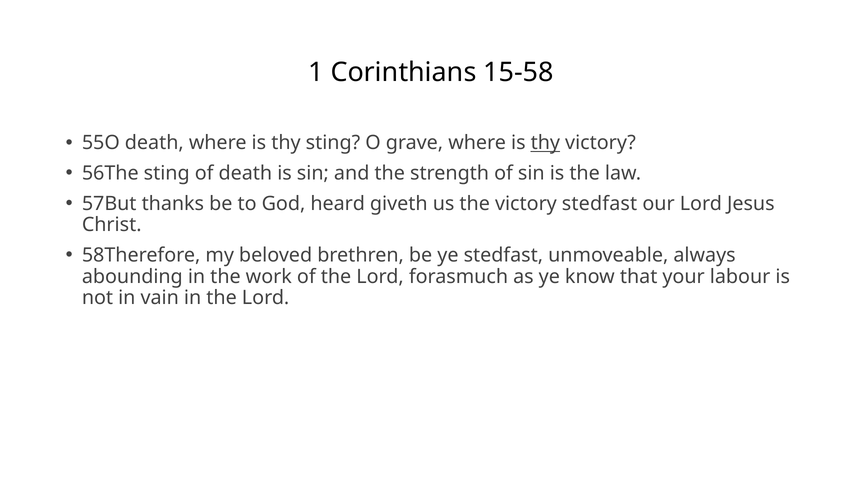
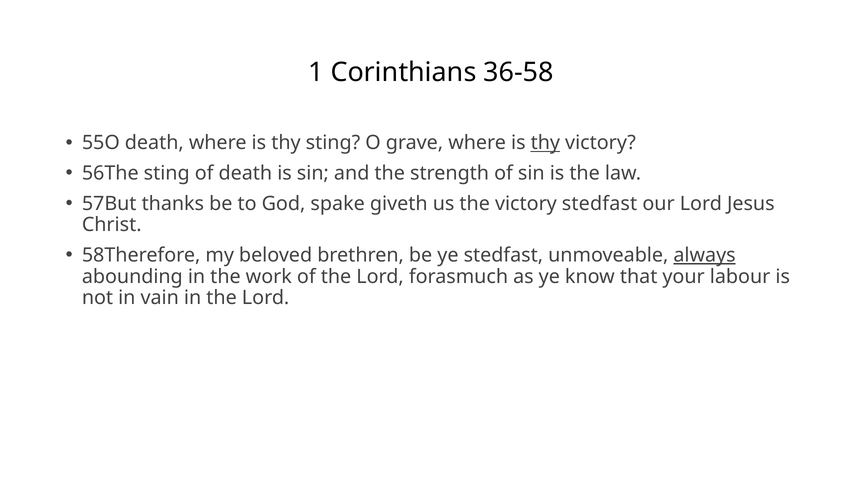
15-58: 15-58 -> 36-58 (519, 72)
heard: heard -> spake (338, 203)
always underline: none -> present (705, 255)
